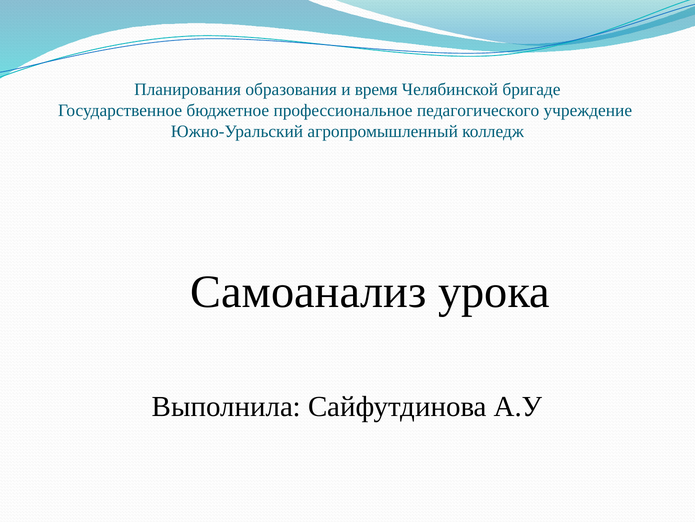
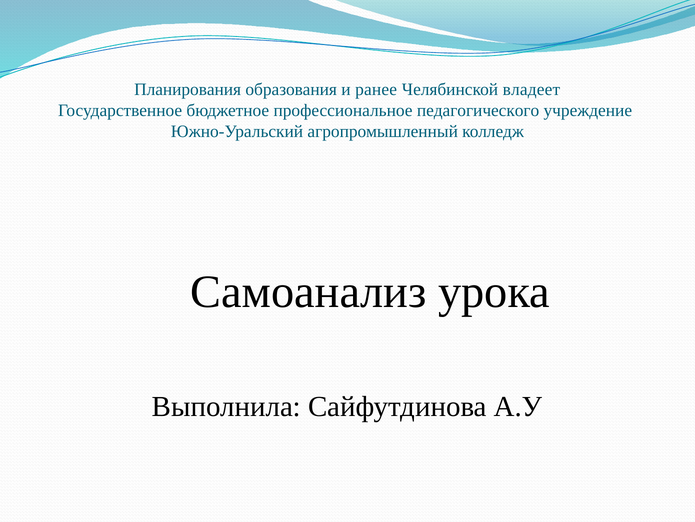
время: время -> ранее (376, 89)
бригаде: бригаде -> владеет (531, 89)
